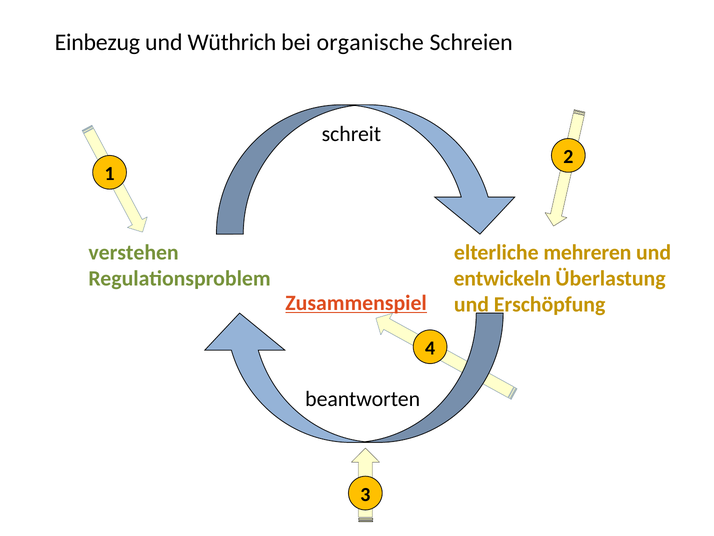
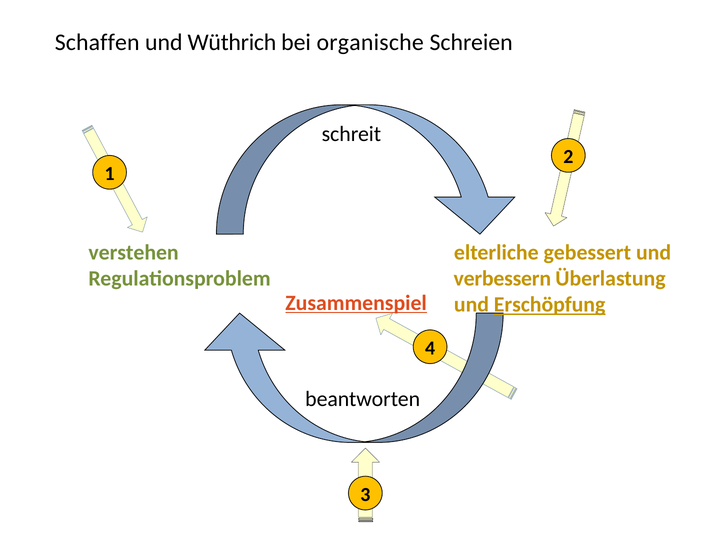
Einbezug: Einbezug -> Schaffen (97, 42)
mehreren: mehreren -> gebessert (587, 252)
entwickeln: entwickeln -> verbessern (502, 278)
Erschöpfung underline: none -> present (550, 304)
